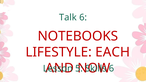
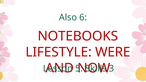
Talk: Talk -> Also (68, 17)
EACH: EACH -> WERE (113, 52)
6: 6 -> 3 (111, 69)
